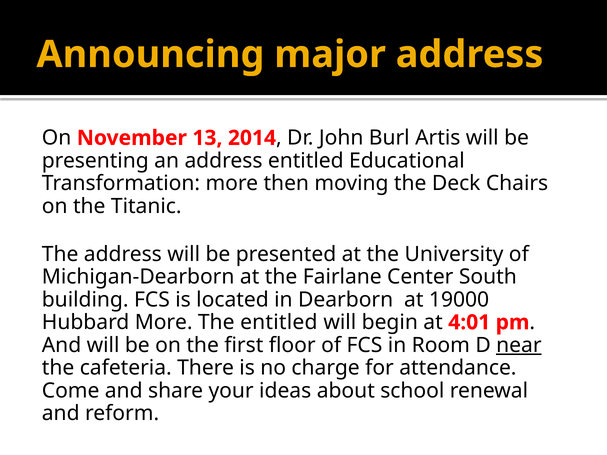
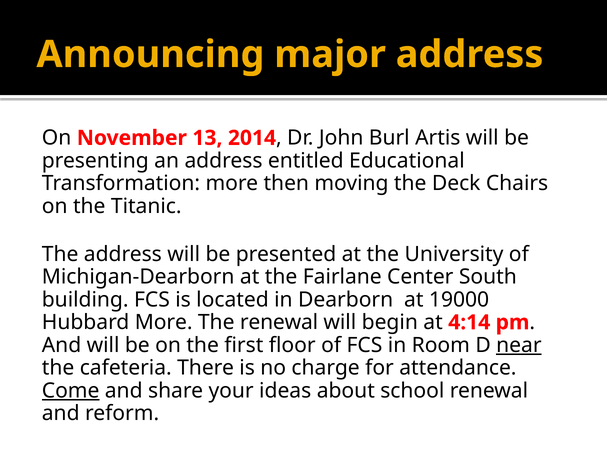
The entitled: entitled -> renewal (279, 323)
4:01: 4:01 -> 4:14 (469, 323)
Come underline: none -> present (71, 391)
